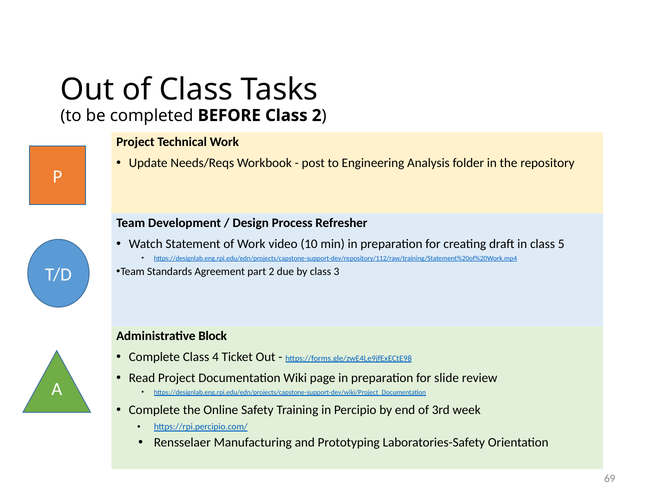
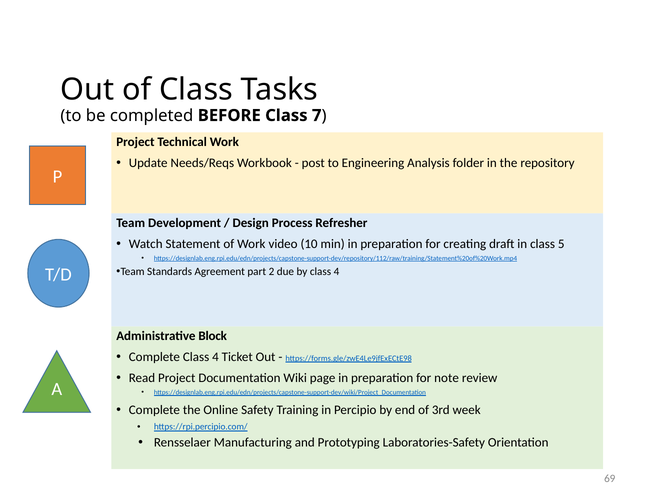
Class 2: 2 -> 7 (317, 115)
by class 3: 3 -> 4 (336, 272)
slide: slide -> note (447, 378)
